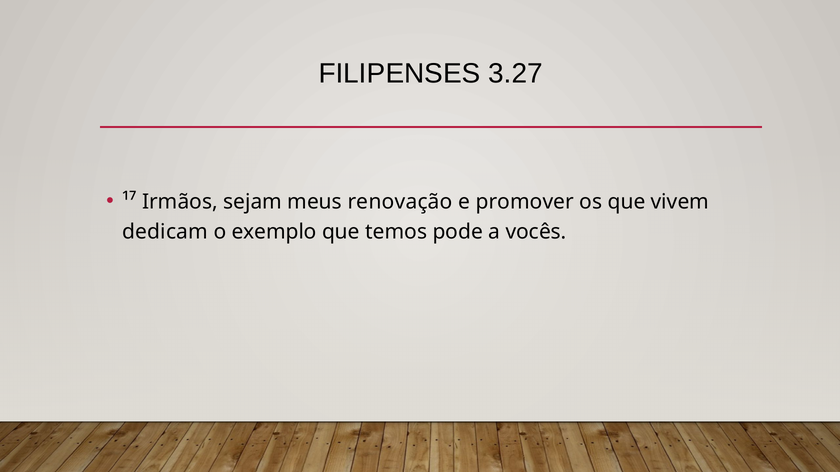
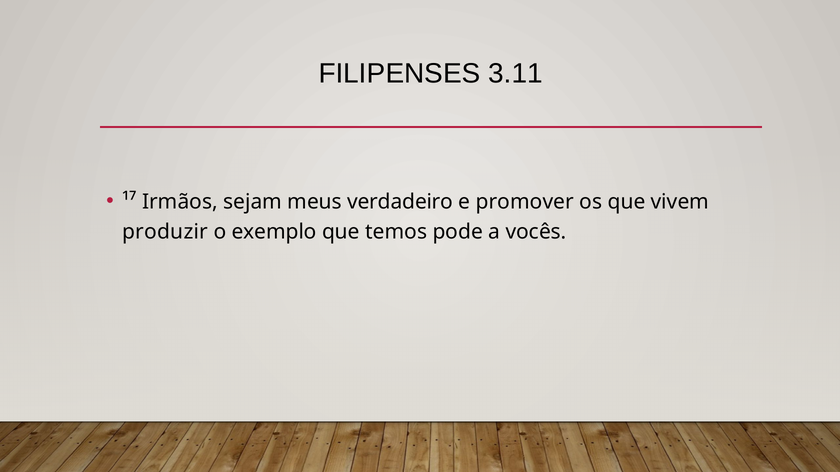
3.27: 3.27 -> 3.11 (515, 74)
renovação: renovação -> verdadeiro (400, 202)
dedicam: dedicam -> produzir (165, 232)
